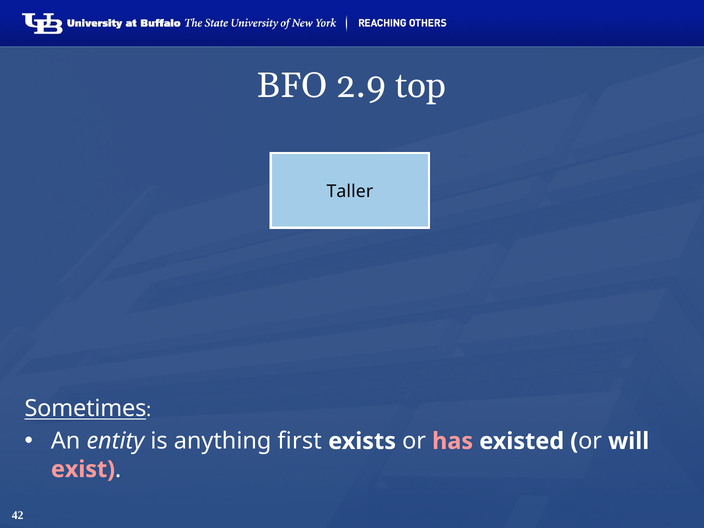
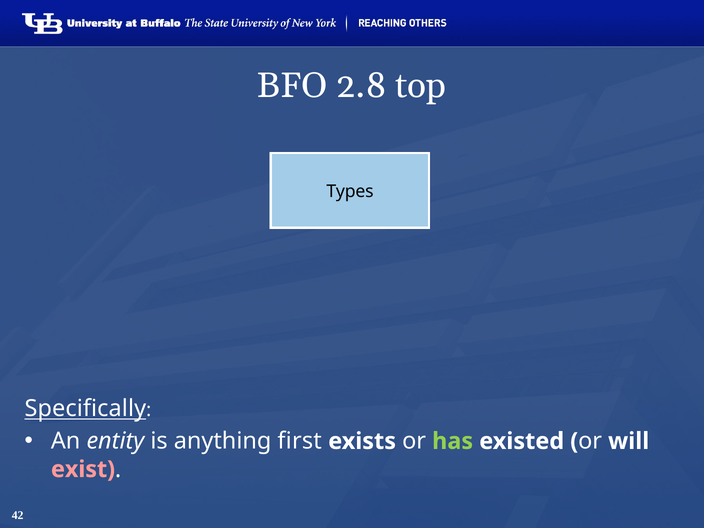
2.9: 2.9 -> 2.8 (361, 86)
Taller: Taller -> Types (350, 192)
Sometimes: Sometimes -> Specifically (85, 408)
has colour: pink -> light green (453, 441)
